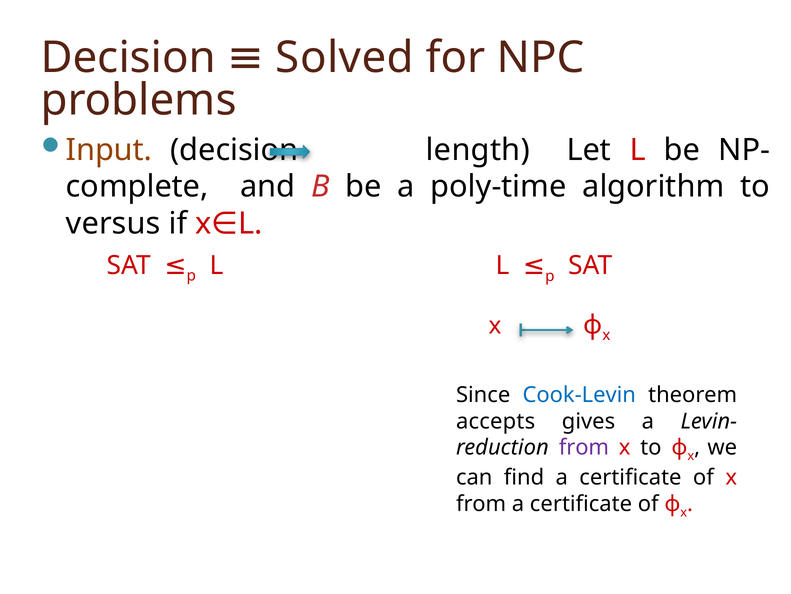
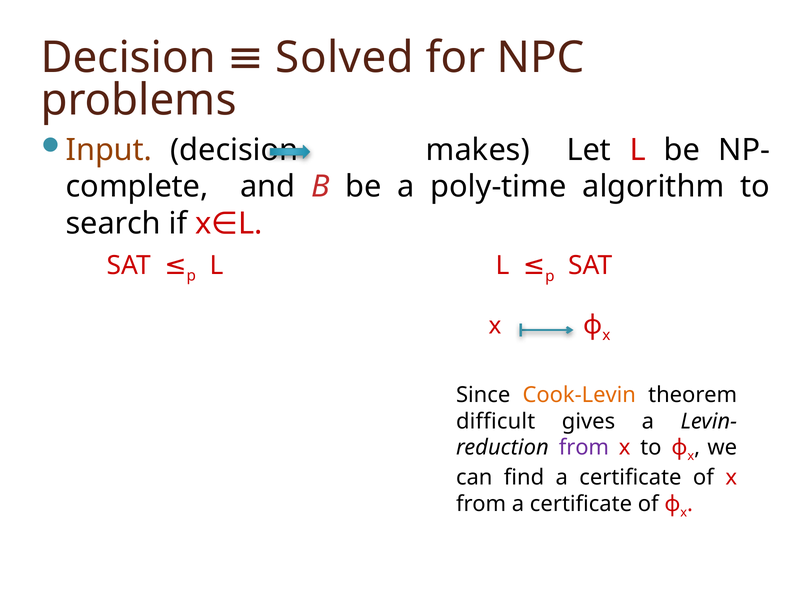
length: length -> makes (478, 150)
versus: versus -> search (113, 223)
Cook-Levin colour: blue -> orange (579, 394)
accepts: accepts -> difficult (496, 421)
